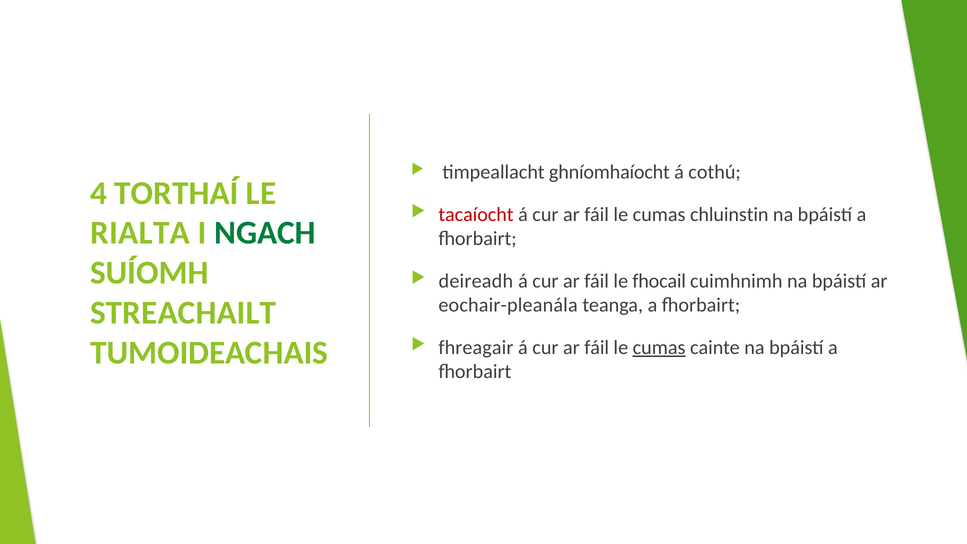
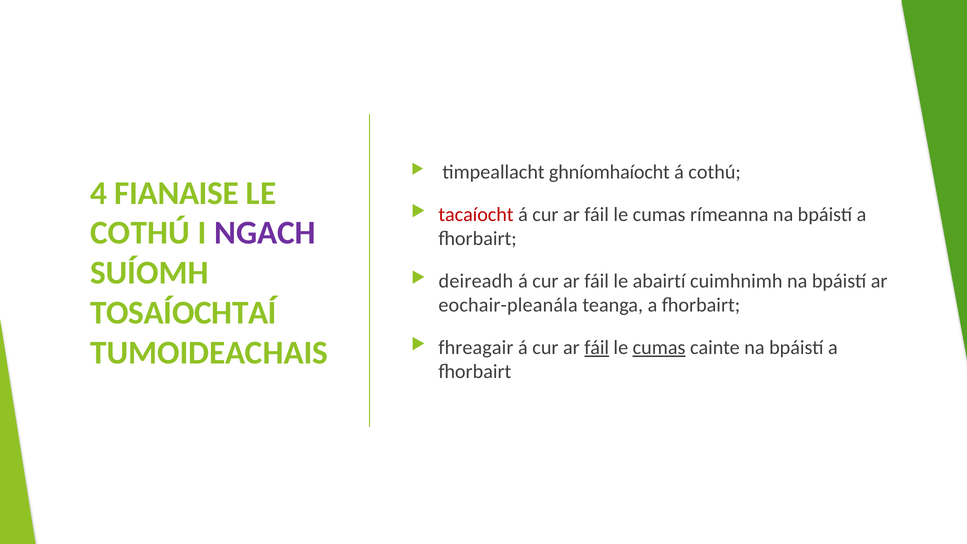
TORTHAÍ: TORTHAÍ -> FIANAISE (177, 193)
chluinstin: chluinstin -> rímeanna (729, 214)
RIALTA: RIALTA -> COTHÚ (140, 233)
NGACH colour: green -> purple (265, 233)
fhocail: fhocail -> abairtí (659, 281)
STREACHAILT: STREACHAILT -> TOSAÍOCHTAÍ (183, 313)
fáil underline: none -> present (597, 348)
